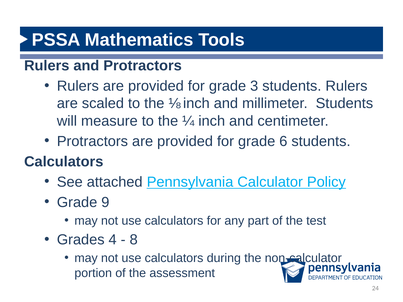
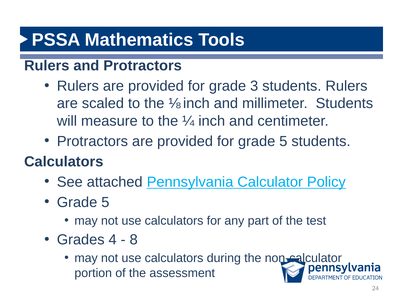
for grade 6: 6 -> 5 (283, 141)
9: 9 -> 5 (105, 202)
